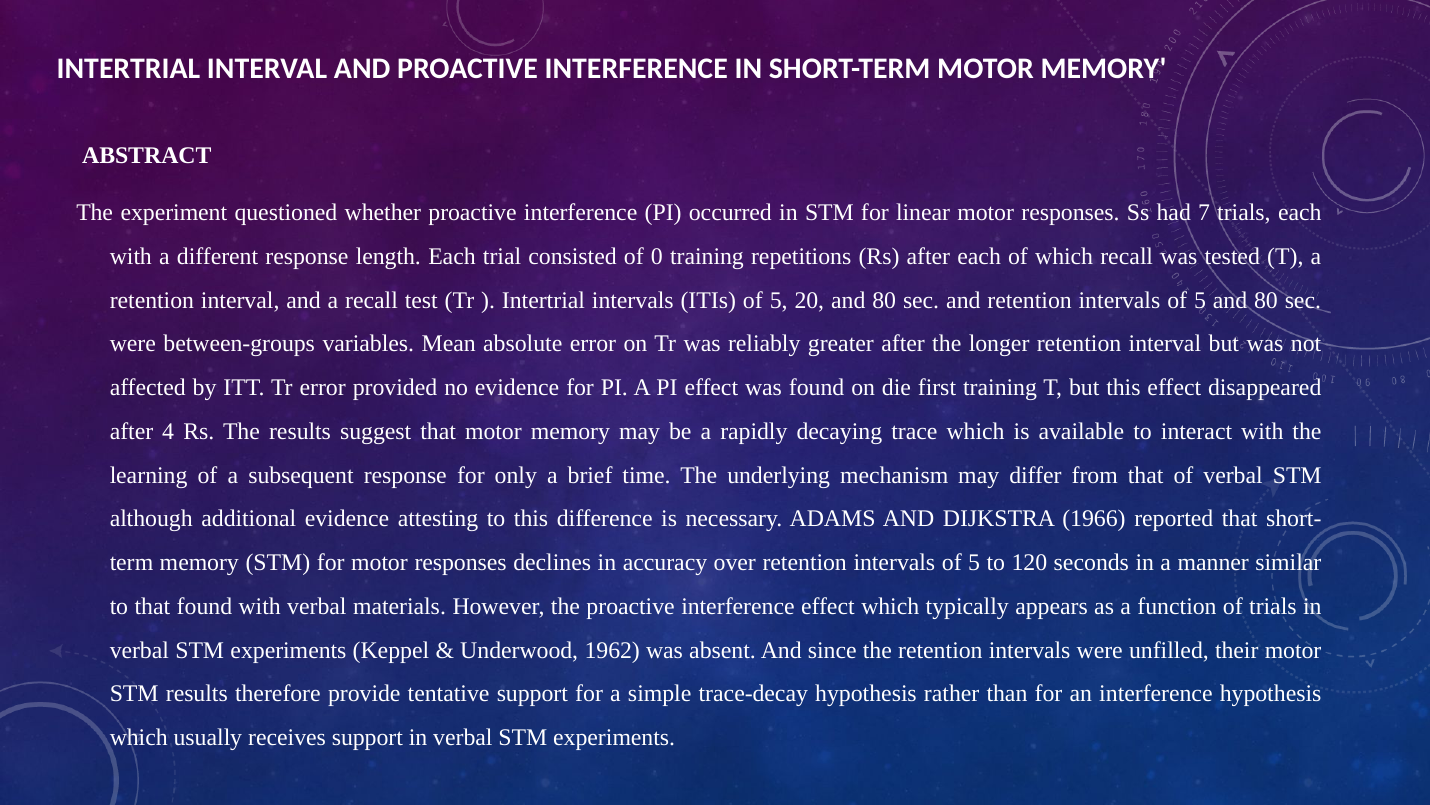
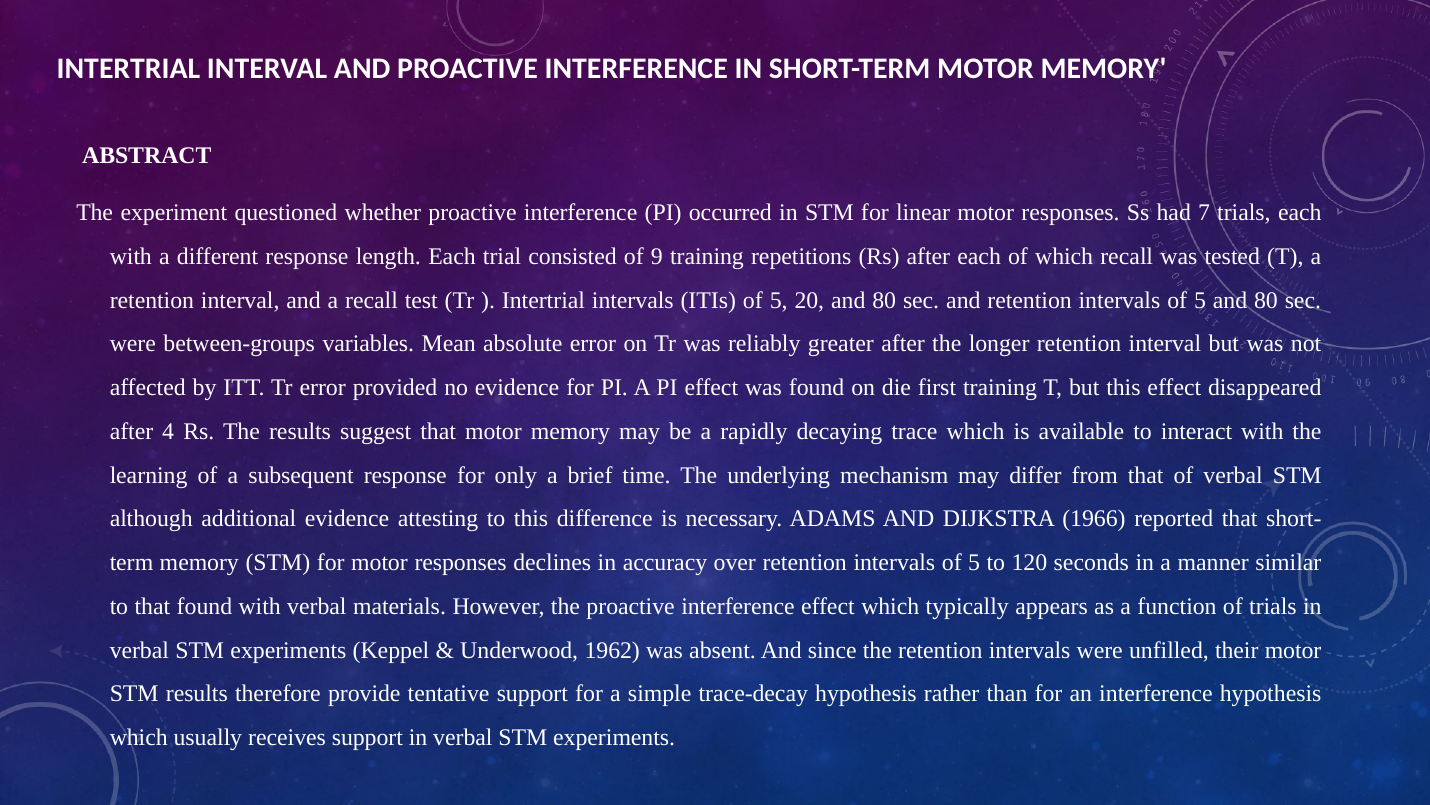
0: 0 -> 9 (657, 256)
